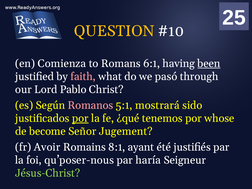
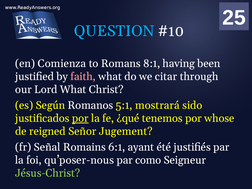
QUESTION colour: yellow -> light blue (114, 31)
6:1: 6:1 -> 8:1 (152, 63)
been underline: present -> none (209, 63)
pasó: pasó -> citar (166, 77)
Lord Pablo: Pablo -> What (73, 90)
Romanos colour: pink -> white (90, 105)
become: become -> reigned (47, 131)
Avoir: Avoir -> Señal (47, 147)
8:1: 8:1 -> 6:1 (117, 147)
haría: haría -> como (148, 160)
